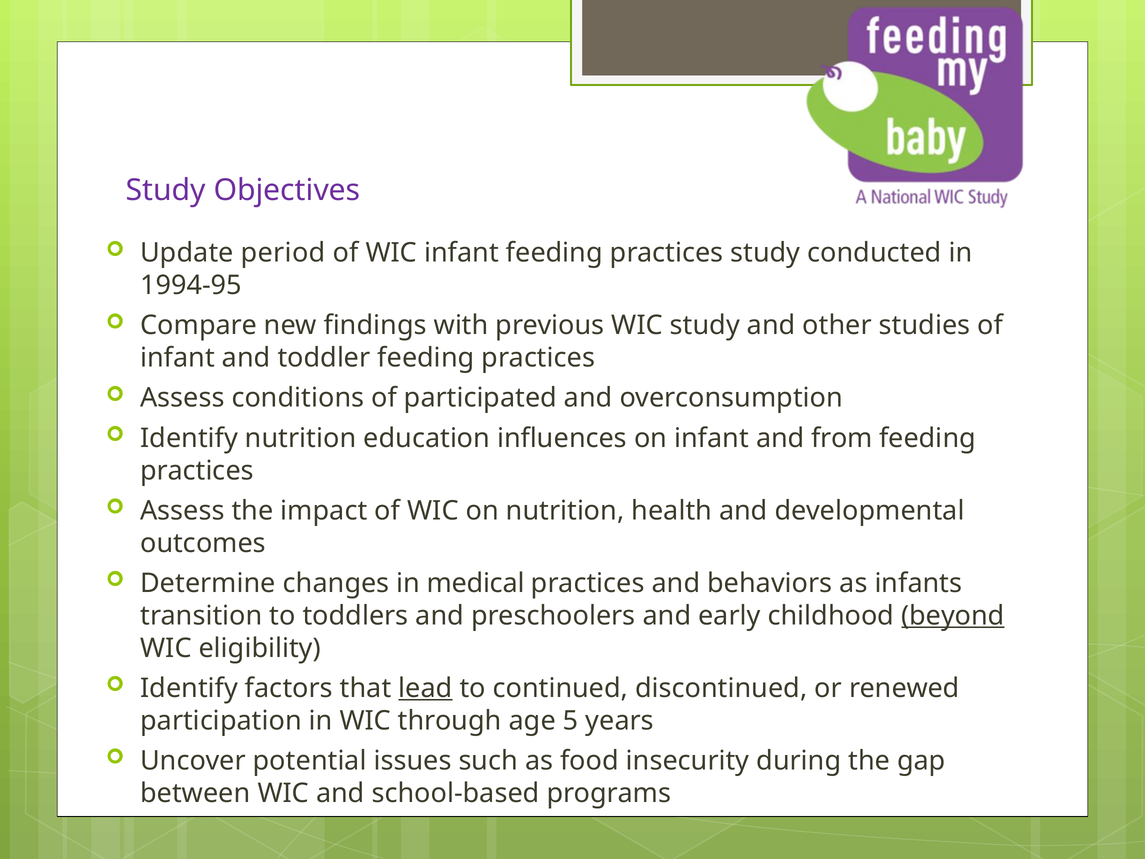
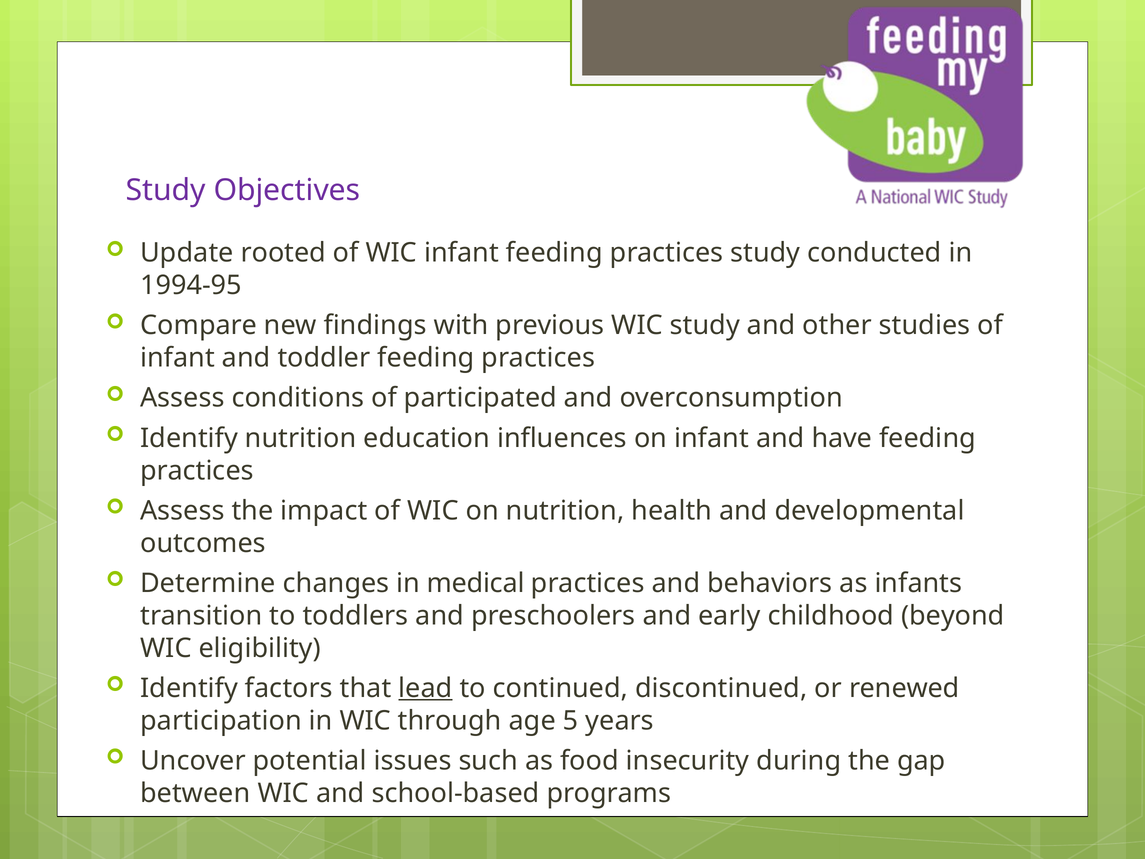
period: period -> rooted (283, 253)
from: from -> have (842, 438)
beyond underline: present -> none (953, 616)
